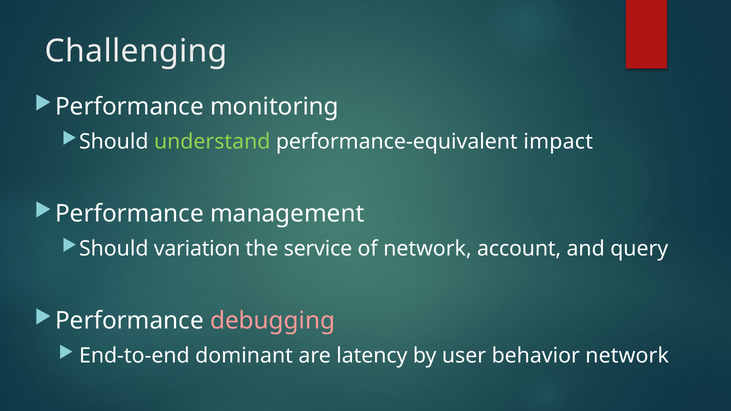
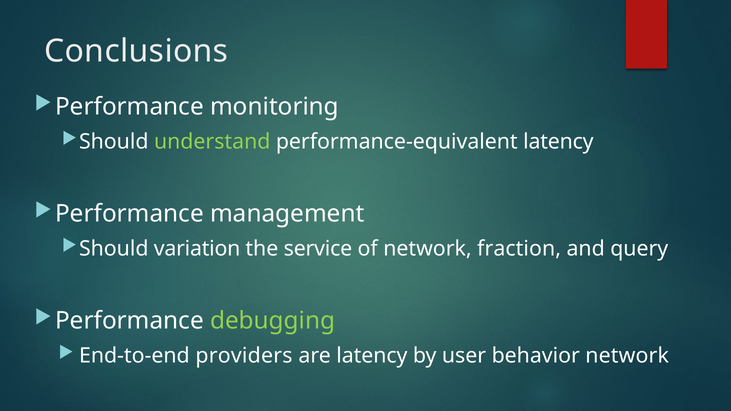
Challenging: Challenging -> Conclusions (136, 51)
performance-equivalent impact: impact -> latency (558, 142)
account: account -> fraction (519, 249)
debugging colour: pink -> light green (273, 321)
dominant: dominant -> providers (244, 356)
